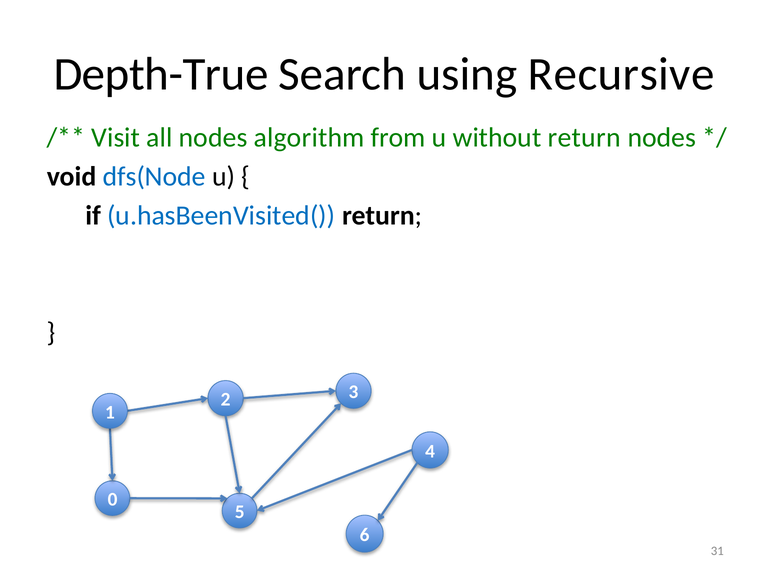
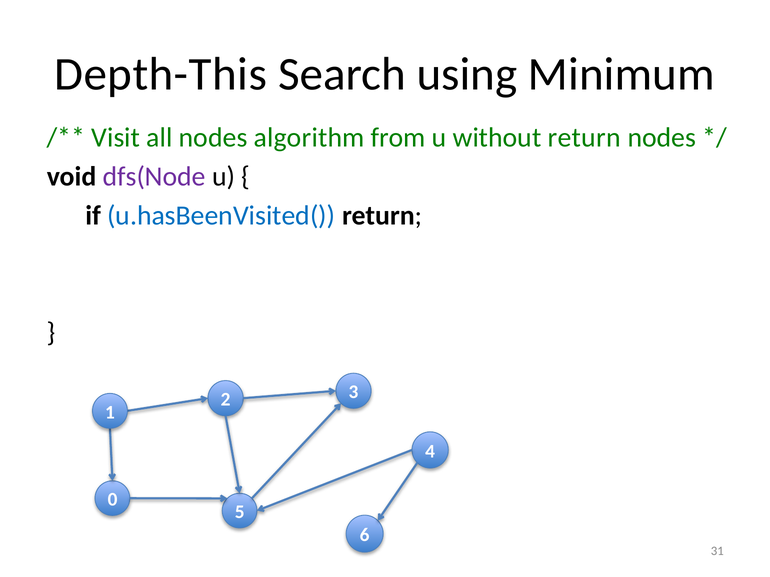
Depth-True: Depth-True -> Depth-This (161, 75)
Recursive: Recursive -> Minimum (621, 75)
dfs(Node colour: blue -> purple (154, 177)
